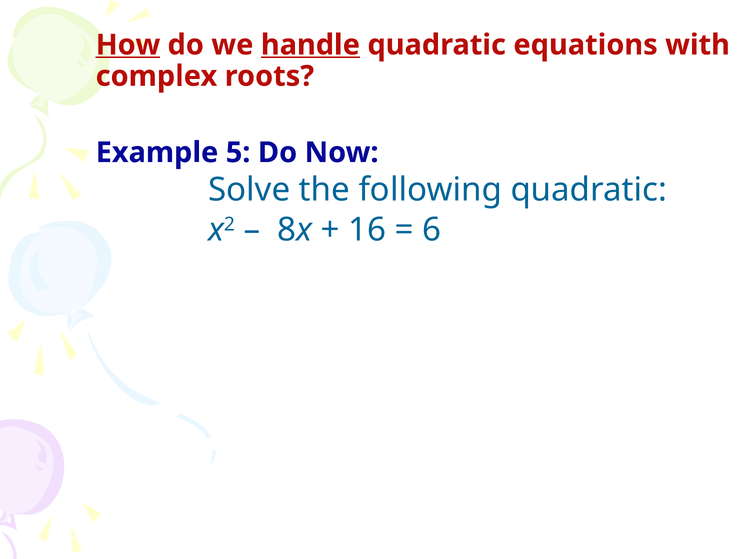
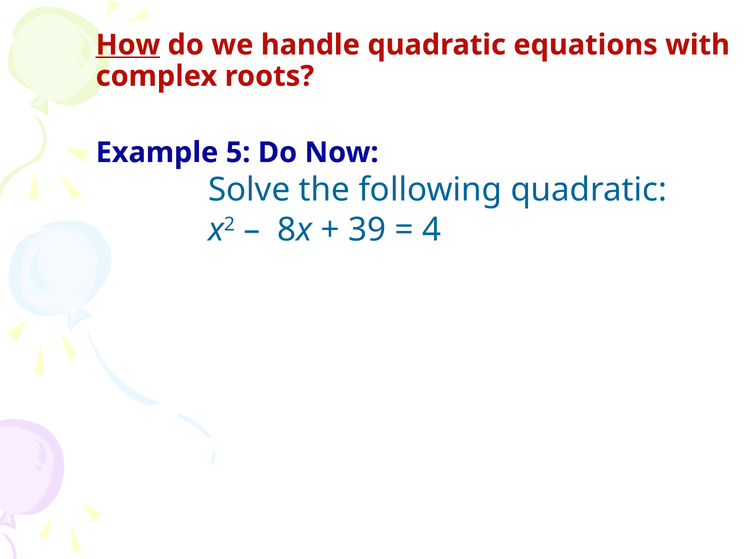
handle underline: present -> none (310, 45)
16: 16 -> 39 (367, 229)
6: 6 -> 4 (432, 229)
